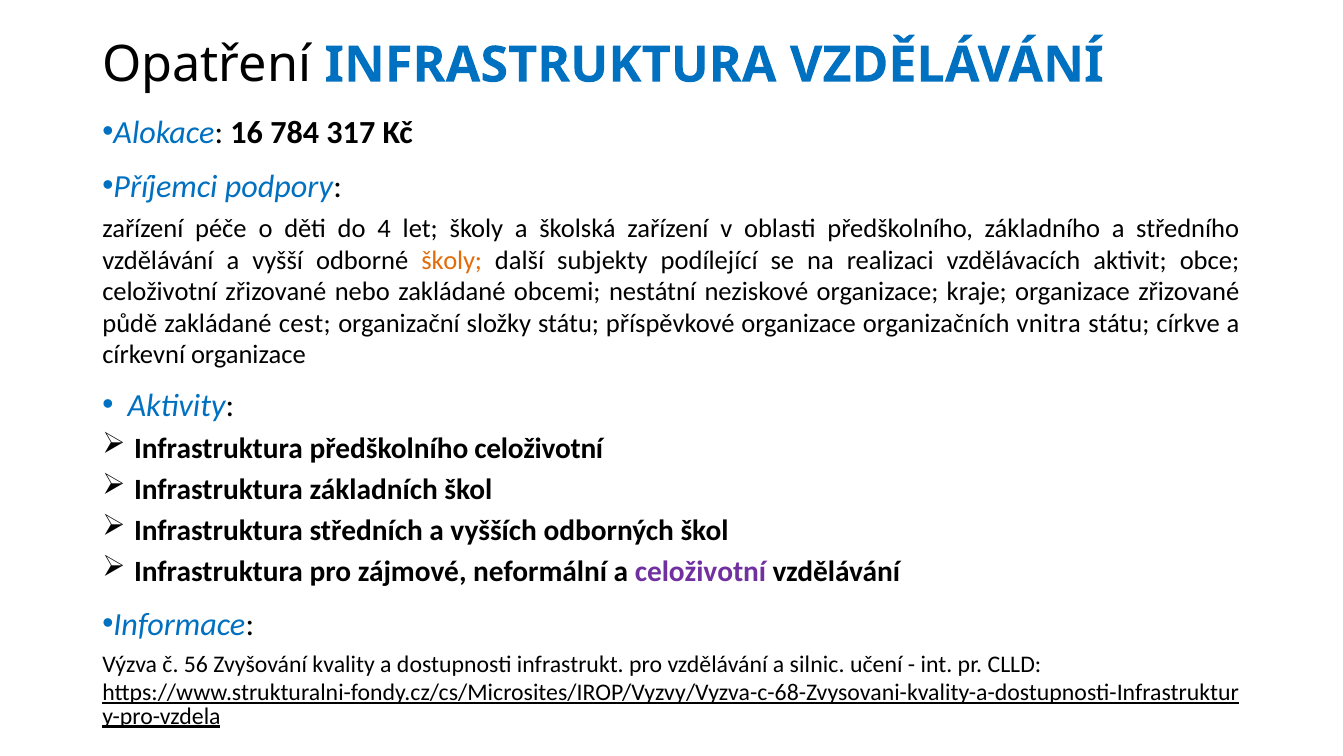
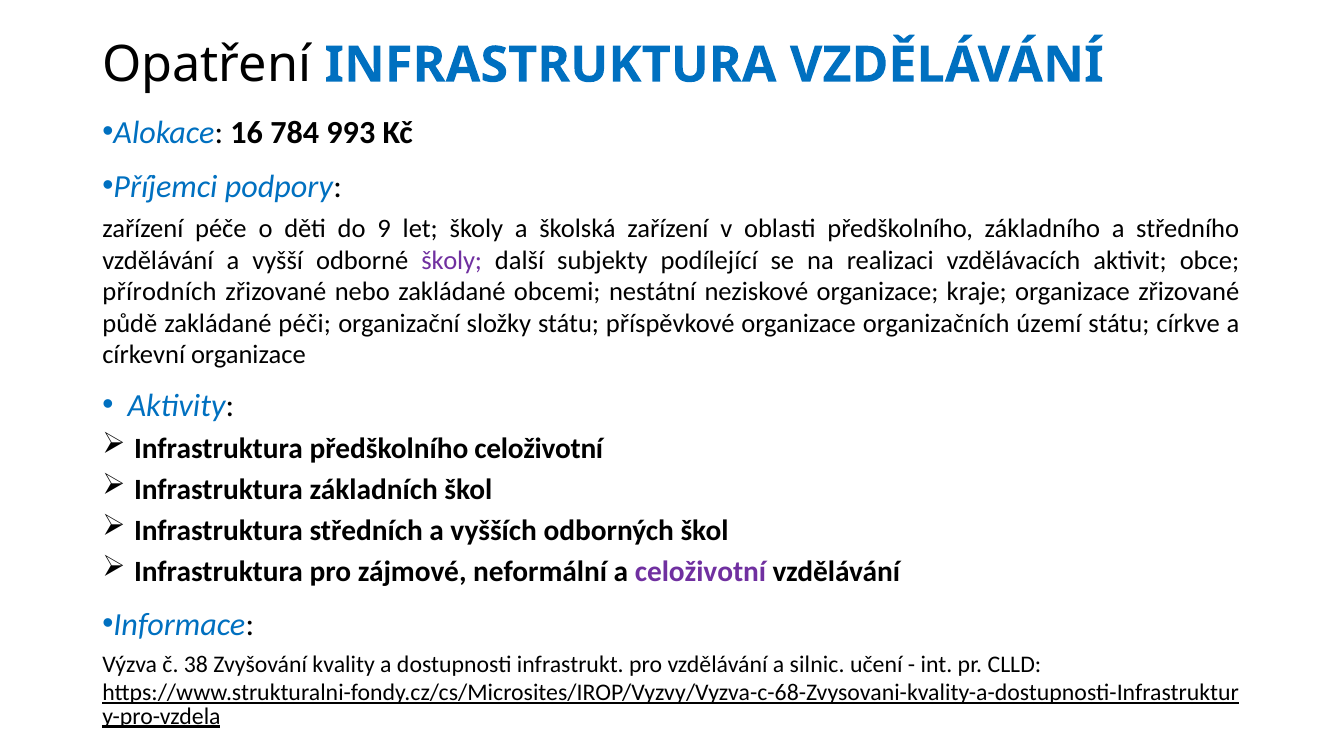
317: 317 -> 993 (351, 133)
4: 4 -> 9 (384, 229)
školy colour: orange -> purple (452, 260)
celoživotní: celoživotní -> přírodních (160, 292)
cest: cest -> péči (305, 323)
vnitra: vnitra -> území (1049, 323)
56: 56 -> 38 (196, 664)
